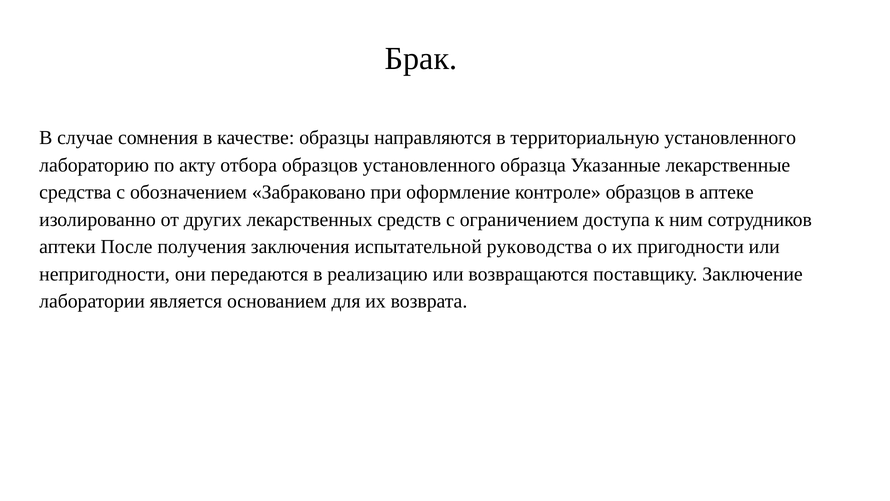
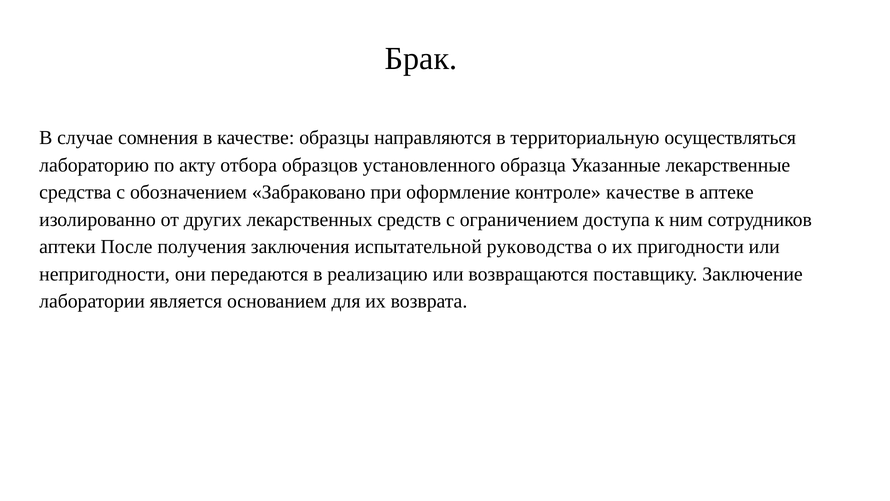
территориальную установленного: установленного -> осуществляться (730, 138)
контроле образцов: образцов -> качестве (643, 192)
